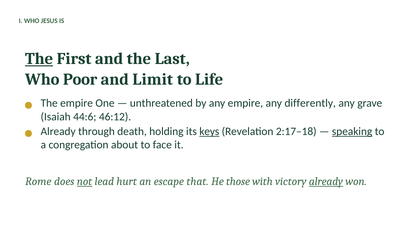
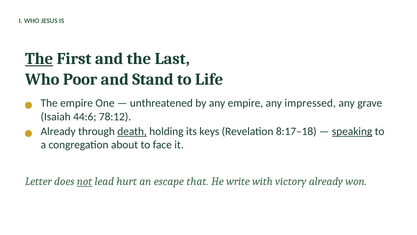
Limit: Limit -> Stand (153, 79)
differently: differently -> impressed (310, 103)
46:12: 46:12 -> 78:12 (115, 116)
death underline: none -> present (132, 131)
keys underline: present -> none (209, 131)
2:17–18: 2:17–18 -> 8:17–18 (296, 131)
Rome: Rome -> Letter (38, 181)
those: those -> write (238, 181)
already underline: present -> none (326, 181)
